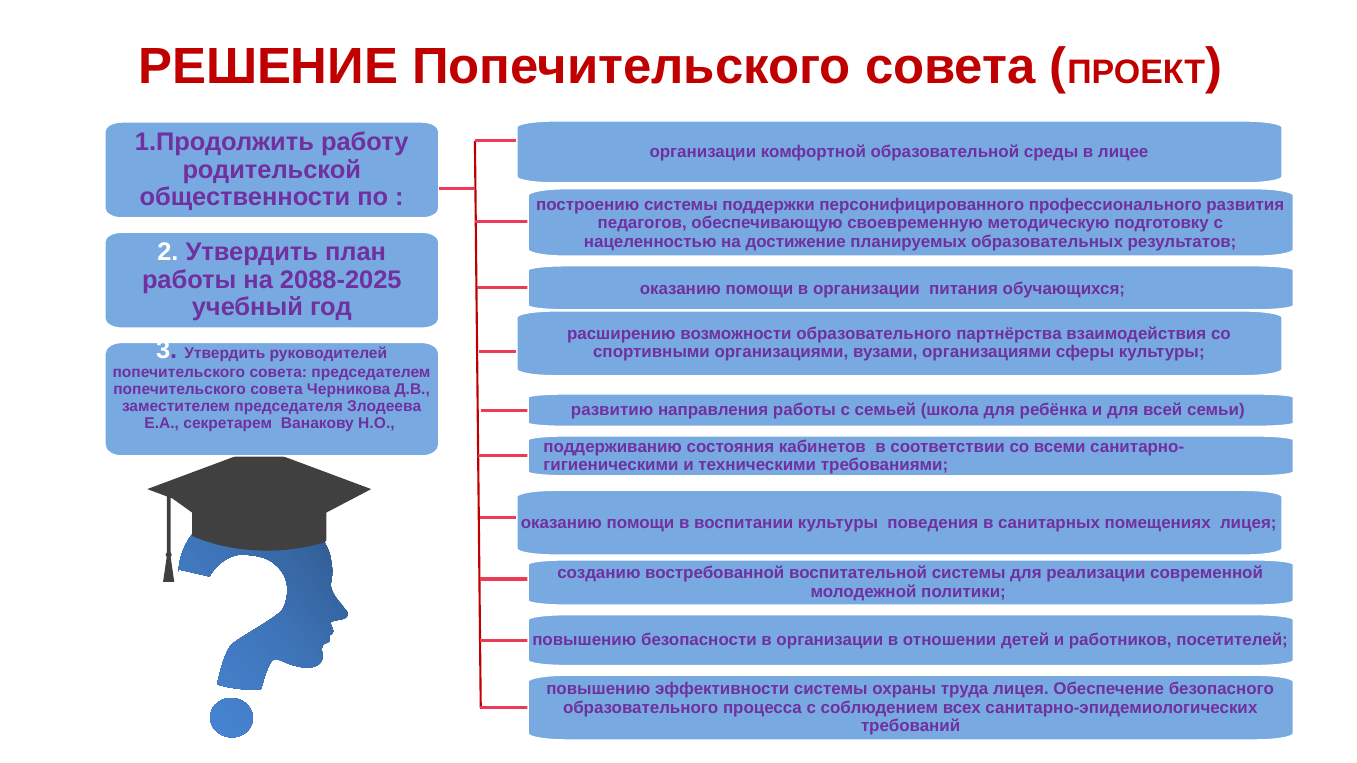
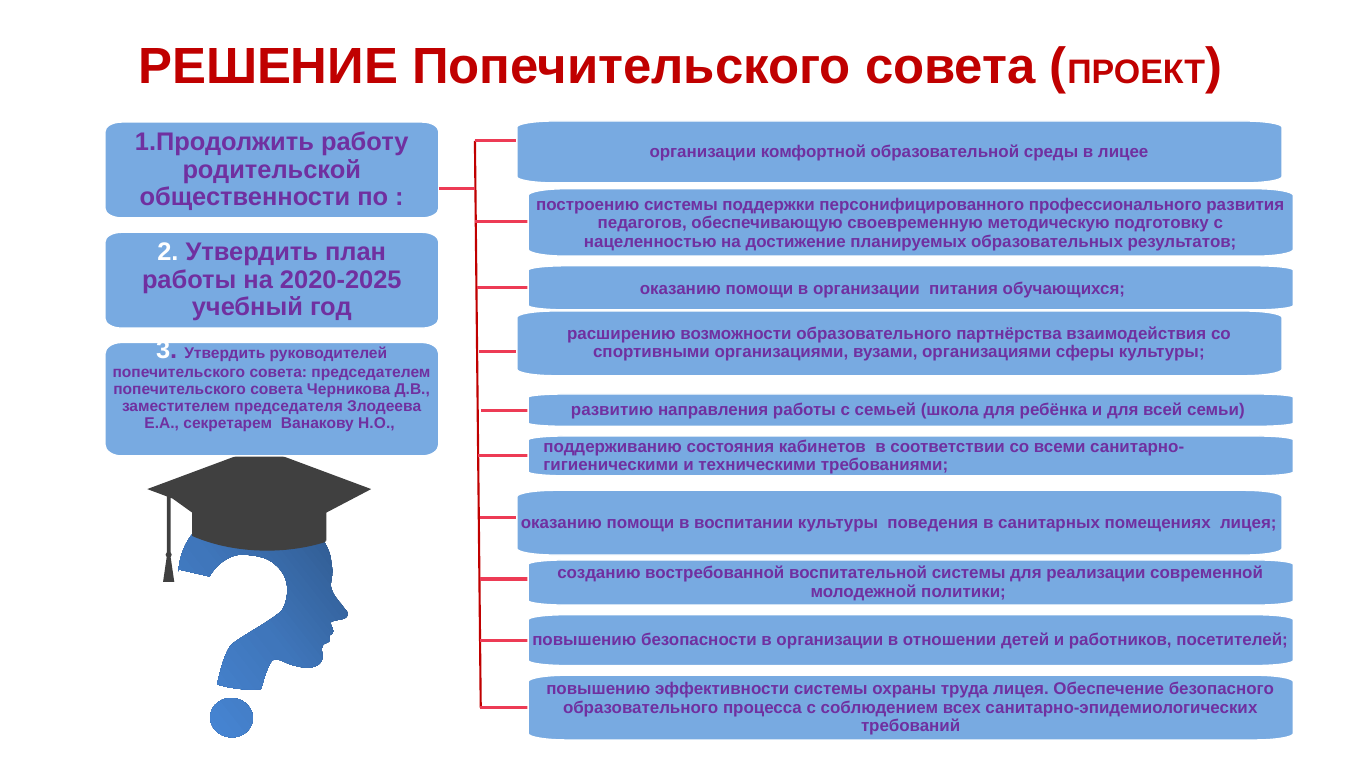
2088-2025: 2088-2025 -> 2020-2025 (341, 280)
